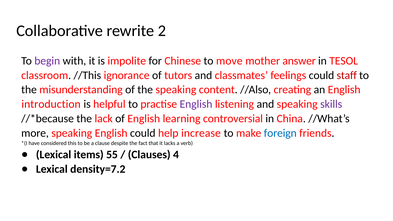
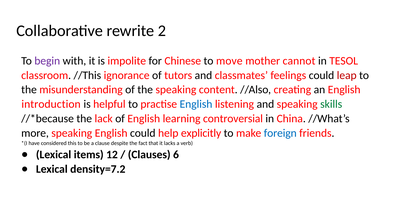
answer: answer -> cannot (299, 61)
staff: staff -> leap (347, 75)
English colour: purple -> blue (196, 104)
skills colour: purple -> green (331, 104)
increase: increase -> explicitly (201, 133)
55: 55 -> 12 (112, 155)
4: 4 -> 6 (176, 155)
